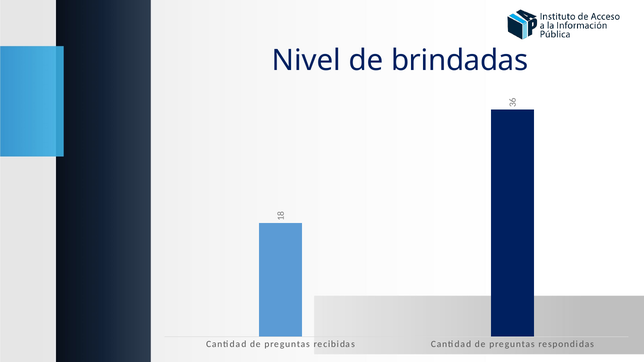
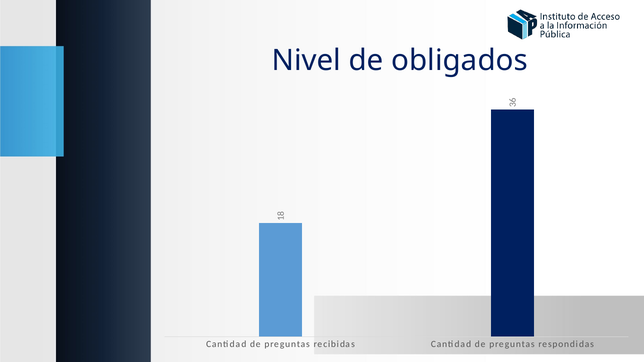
brindadas: brindadas -> obligados (460, 60)
